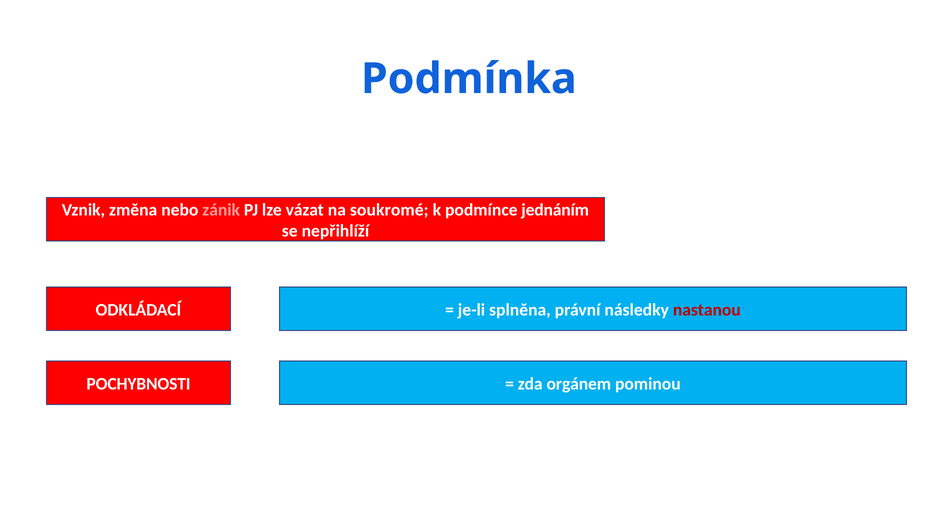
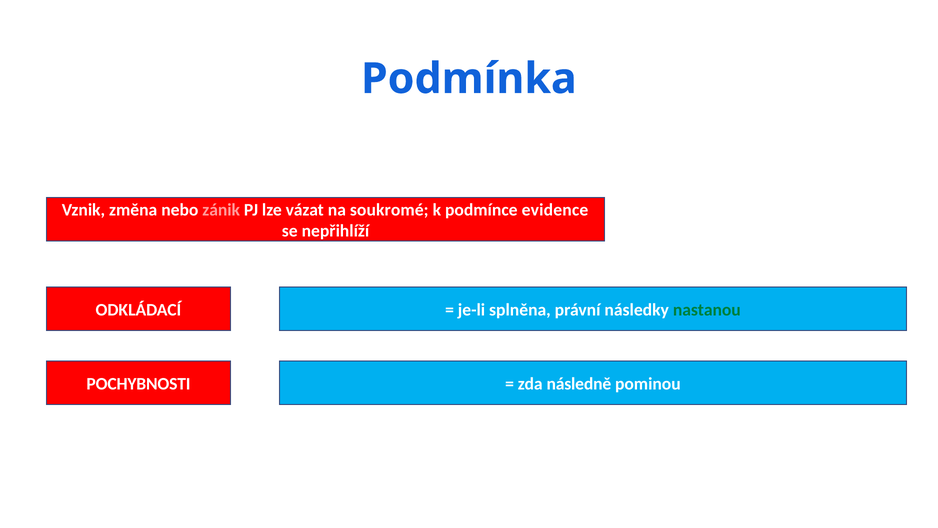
jednáním: jednáním -> evidence (555, 210)
nastanou colour: red -> green (707, 310)
orgánem: orgánem -> následně (579, 384)
